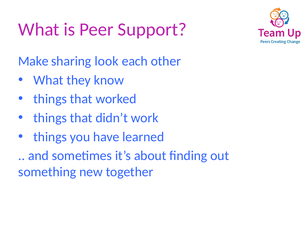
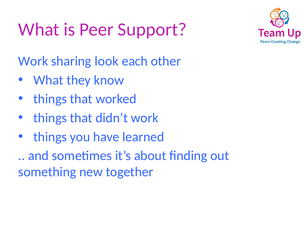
Make: Make -> Work (33, 61)
